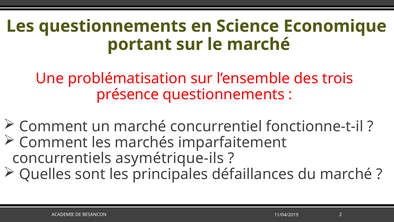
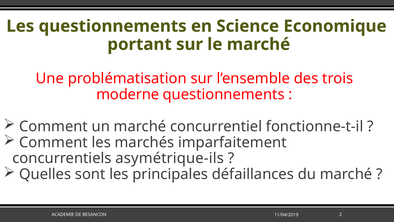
présence: présence -> moderne (128, 94)
